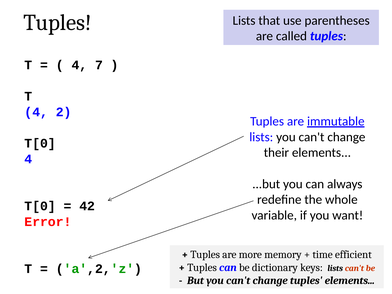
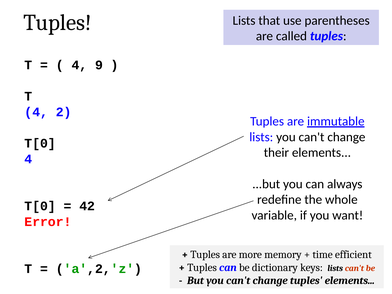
7: 7 -> 9 (99, 65)
